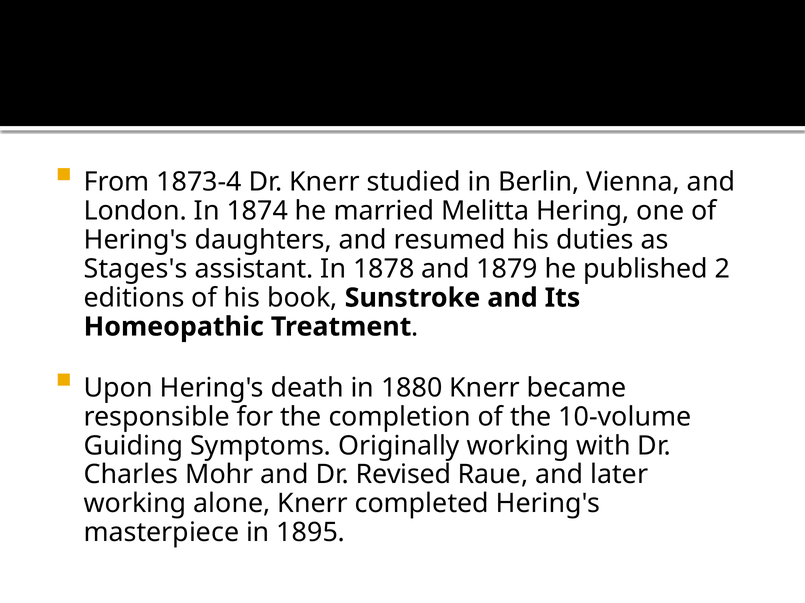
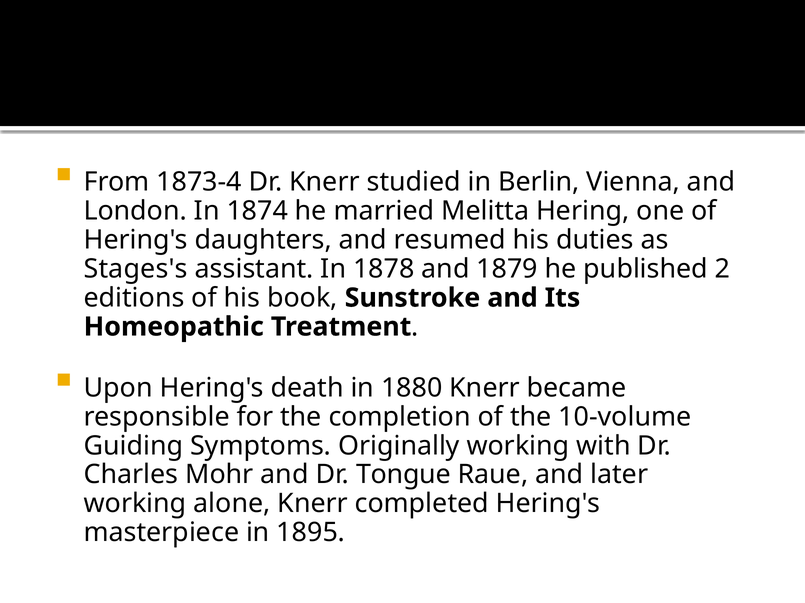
Revised: Revised -> Tongue (403, 475)
